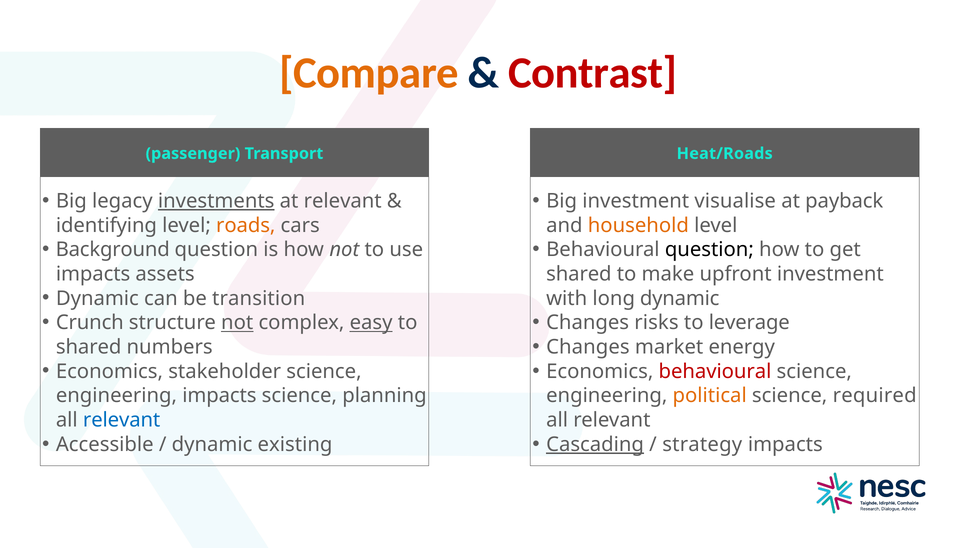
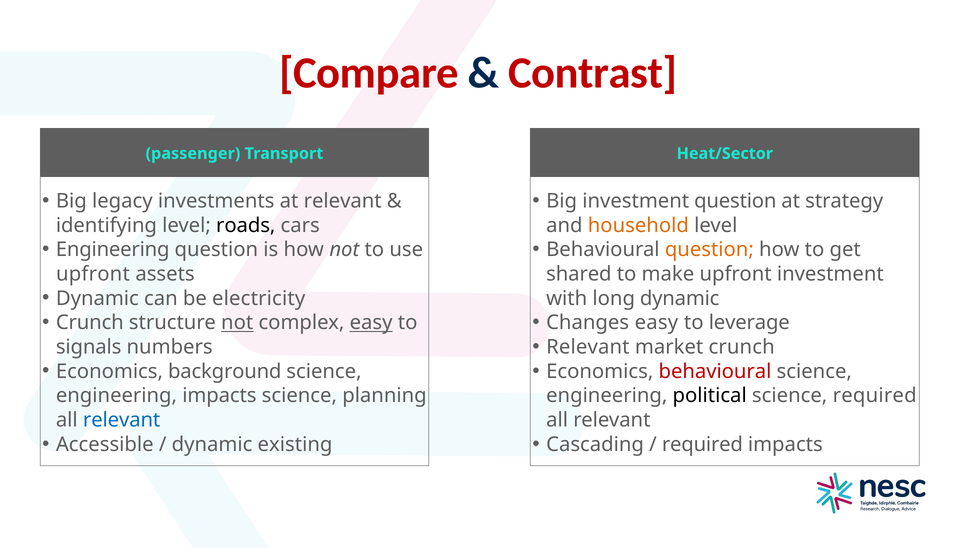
Compare colour: orange -> red (369, 73)
Heat/Roads: Heat/Roads -> Heat/Sector (725, 154)
investments underline: present -> none (216, 201)
investment visualise: visualise -> question (735, 201)
payback: payback -> strategy (844, 201)
roads colour: orange -> black (246, 225)
Background: Background -> Engineering (113, 250)
question colour: black -> orange (709, 250)
impacts: impacts -> upfront (93, 274)
transition: transition -> electricity (259, 299)
Changes risks: risks -> easy (656, 323)
Changes: Changes -> Relevant (588, 347)
market energy: energy -> crunch (742, 347)
shared: shared -> signals (89, 347)
stakeholder: stakeholder -> background (225, 372)
political colour: orange -> black (710, 396)
Cascading underline: present -> none (595, 445)
strategy: strategy -> required (702, 445)
